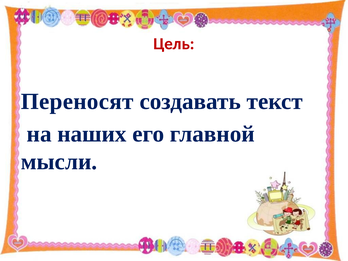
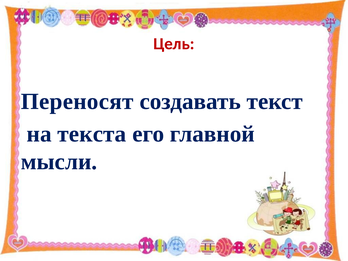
наших: наших -> текста (92, 134)
